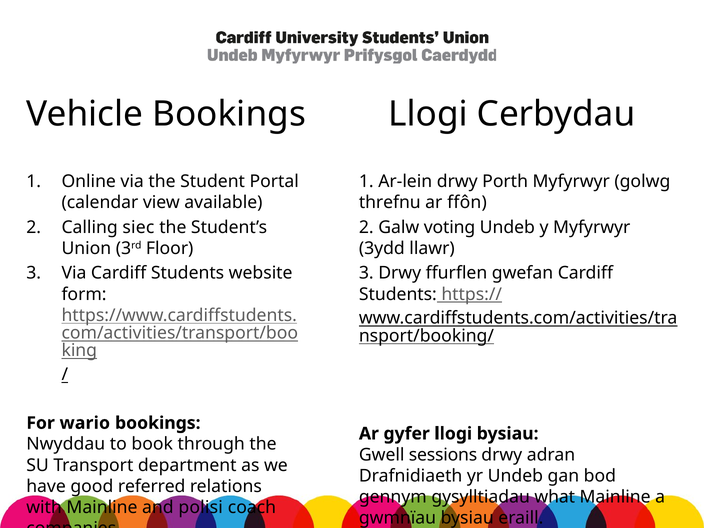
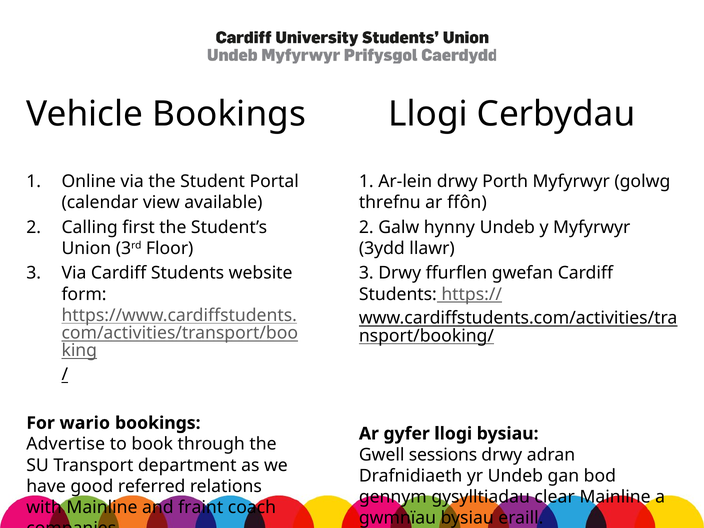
siec: siec -> first (139, 227)
voting: voting -> hynny (449, 227)
Nwyddau: Nwyddau -> Advertise (66, 444)
what: what -> clear (555, 497)
polisi: polisi -> fraint (201, 508)
